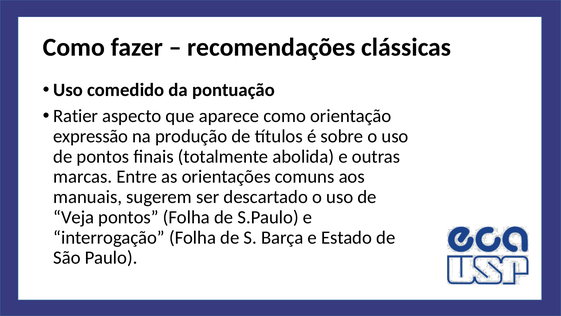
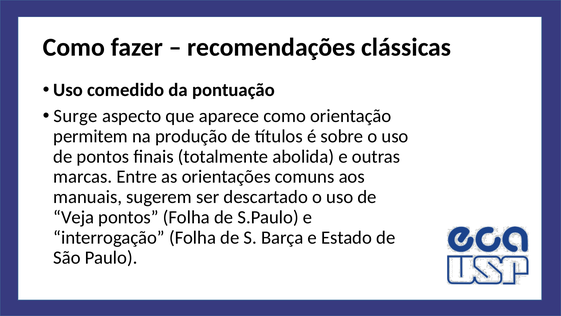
Ratier: Ratier -> Surge (75, 116)
expressão: expressão -> permitem (91, 136)
